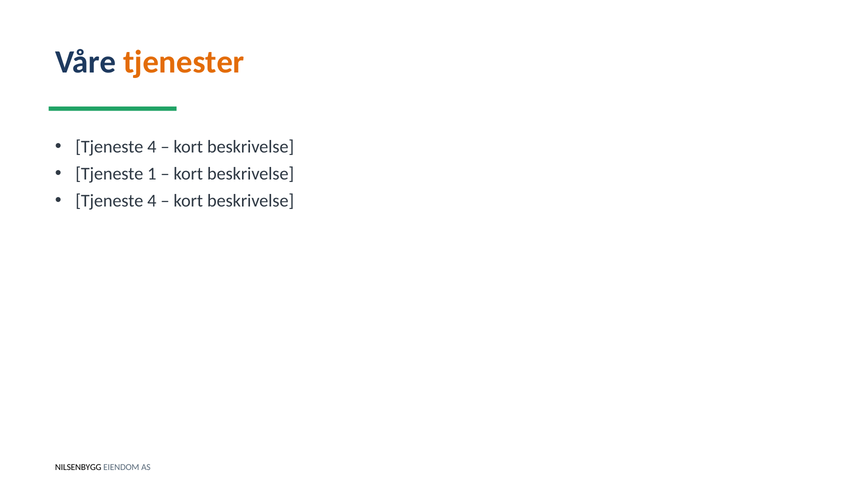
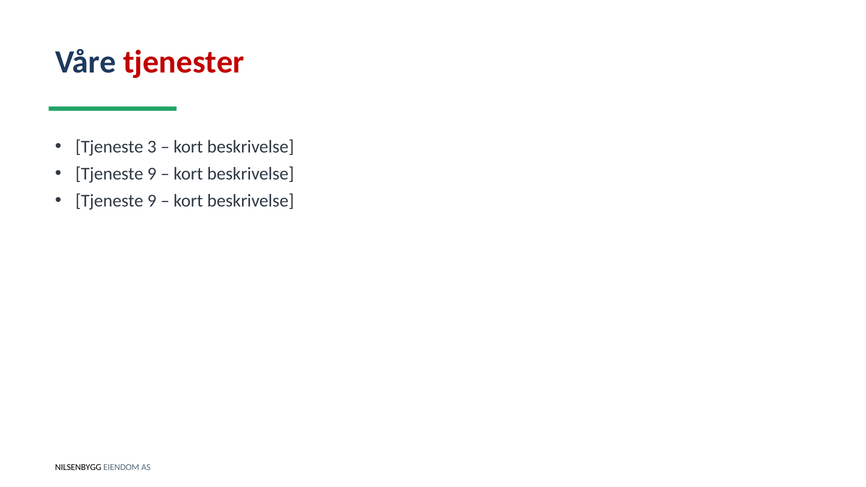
tjenester colour: orange -> red (184, 62)
4: 4 -> 3 (152, 147)
1: 1 -> 9 (152, 174)
4: 4 -> 9 (152, 201)
